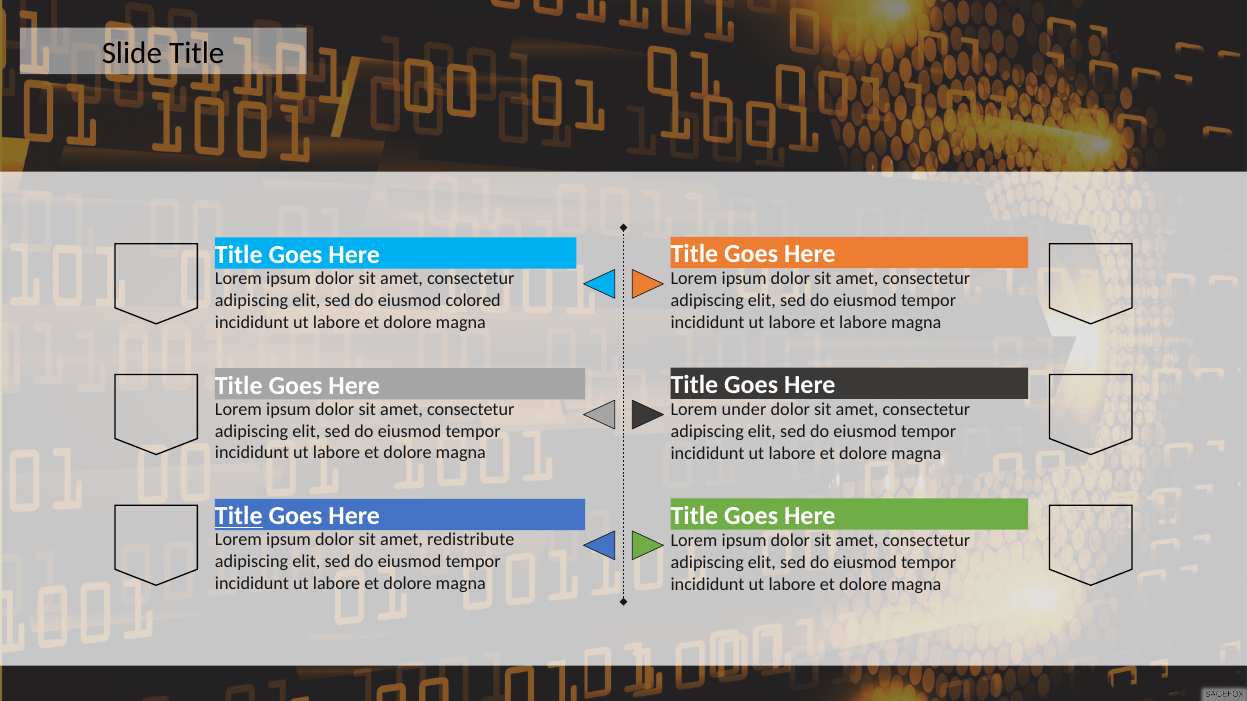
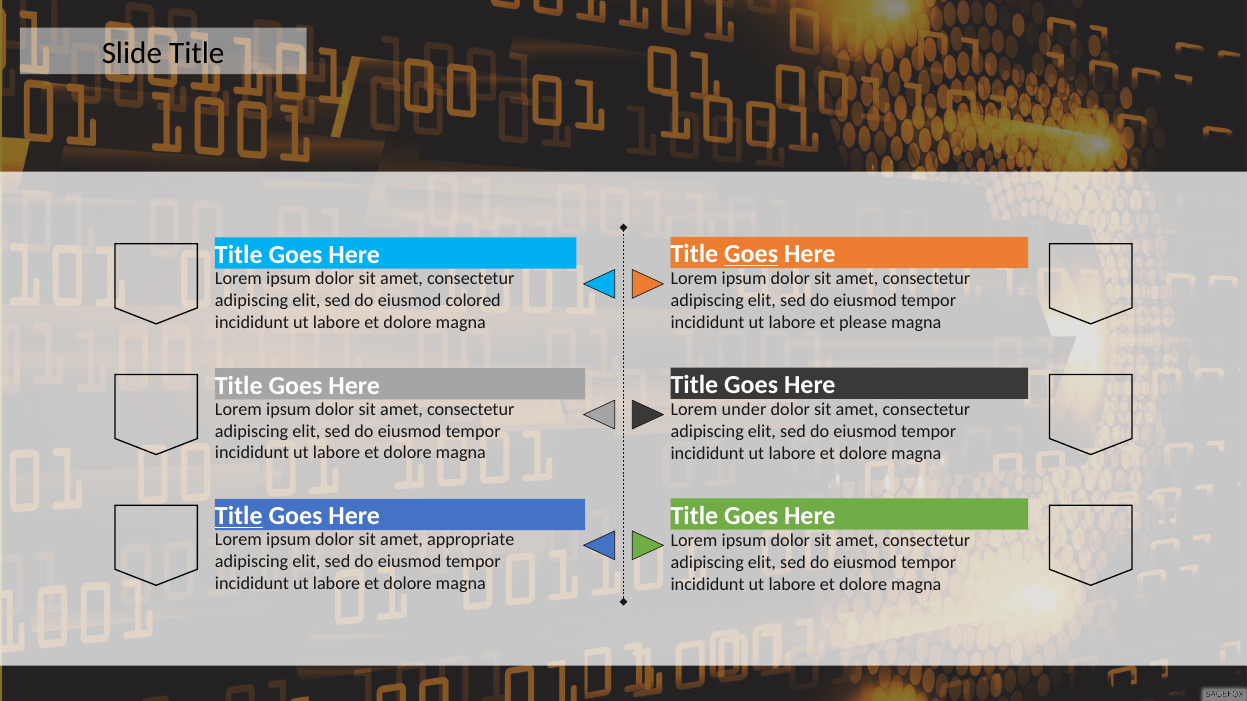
Goes underline: none -> present (751, 255)
et labore: labore -> please (863, 323)
redistribute: redistribute -> appropriate (471, 540)
